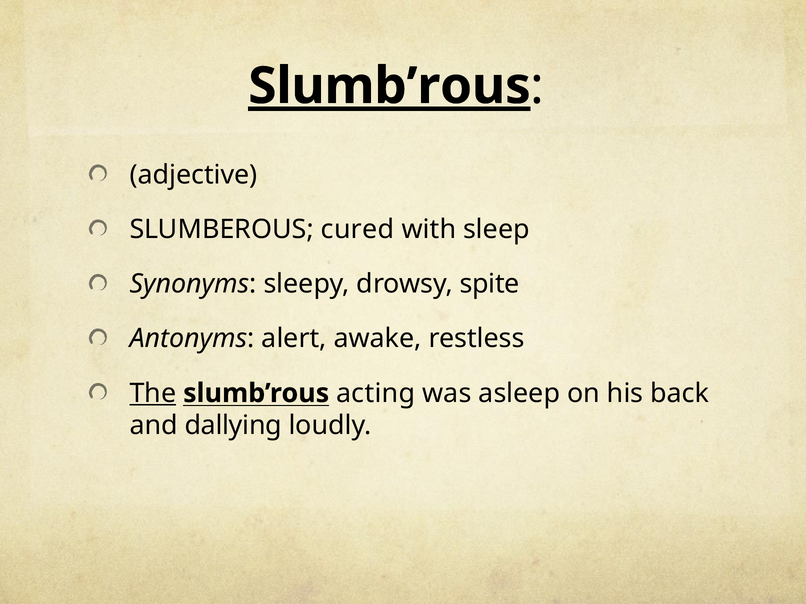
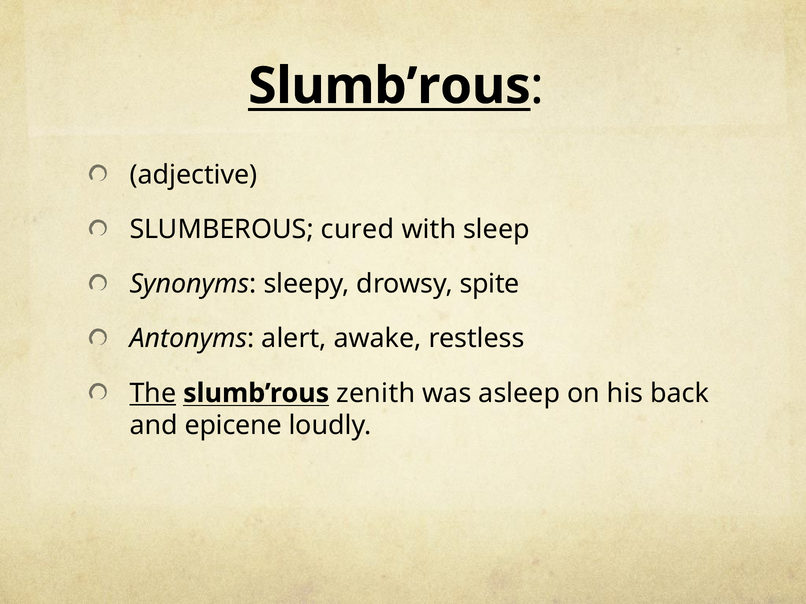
Slumb’rous underline: present -> none (390, 86)
acting: acting -> zenith (376, 394)
dallying: dallying -> epicene (233, 426)
